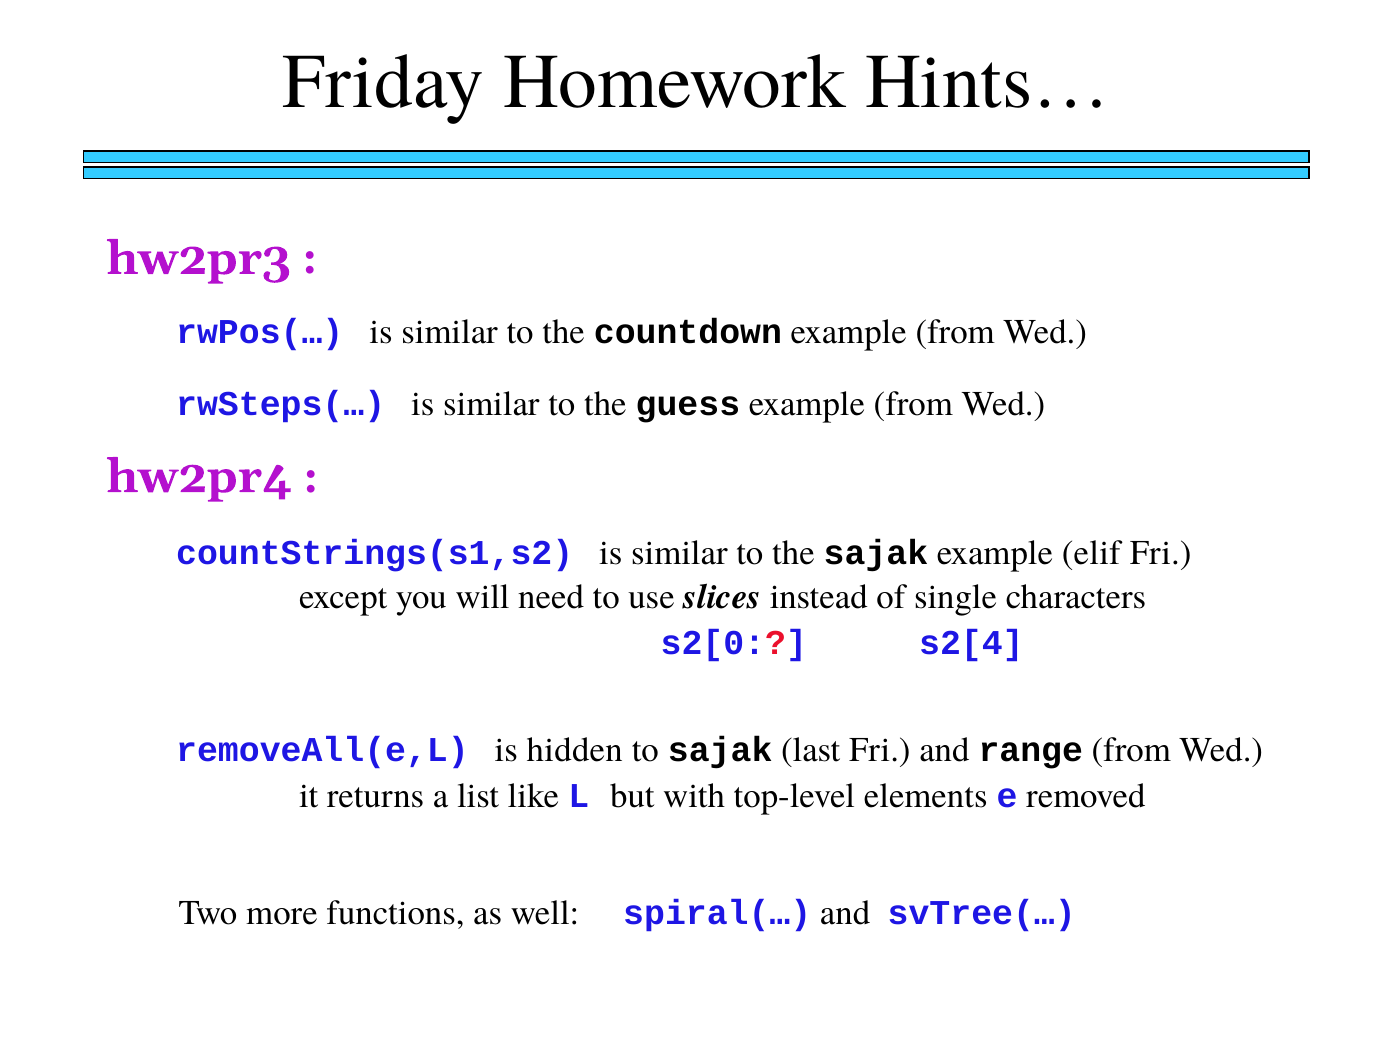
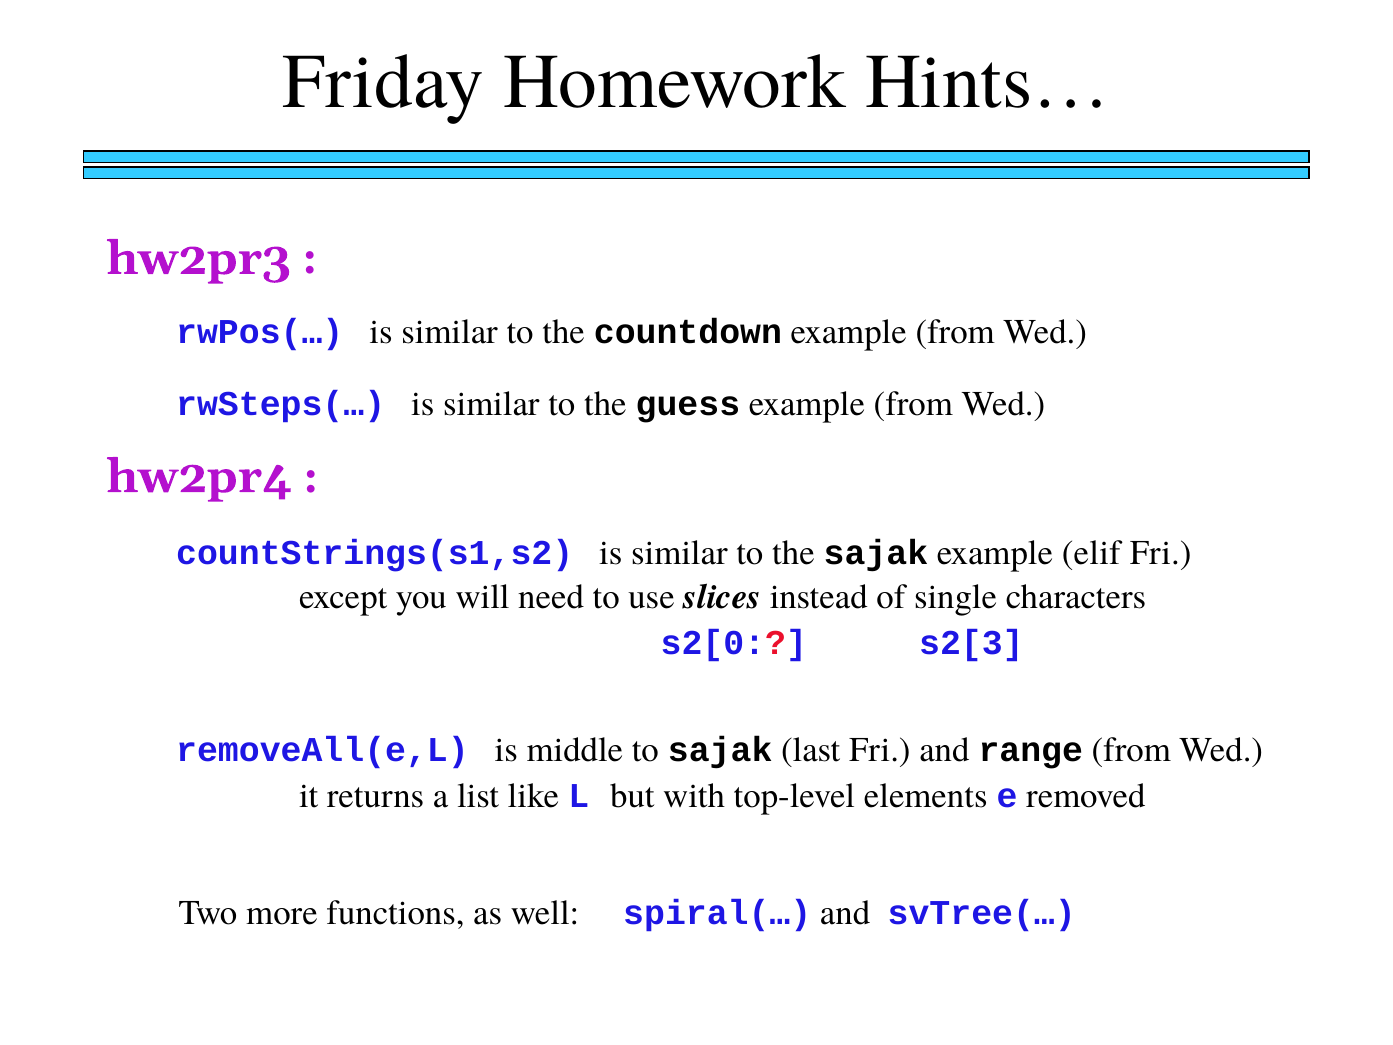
s2[4: s2[4 -> s2[3 (971, 643)
hidden: hidden -> middle (575, 750)
